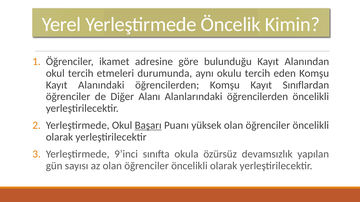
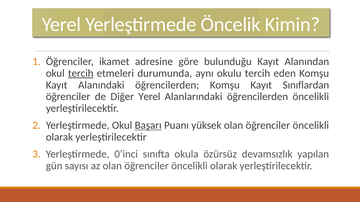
tercih underline: none -> present (81, 73)
Diğer Alanı: Alanı -> Yerel (149, 97)
9’inci: 9’inci -> 0’inci (126, 154)
